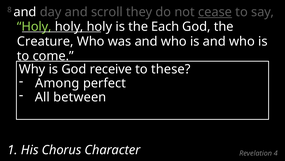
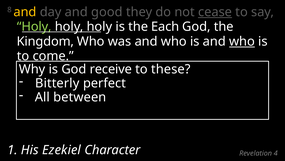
and colour: white -> yellow (25, 12)
scroll: scroll -> good (107, 12)
Creature: Creature -> Kingdom (45, 41)
who underline: none -> present (242, 41)
Among: Among -> Bitterly (57, 83)
Chorus: Chorus -> Ezekiel (61, 149)
